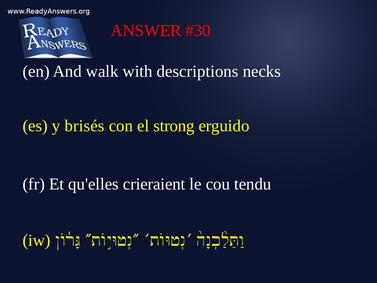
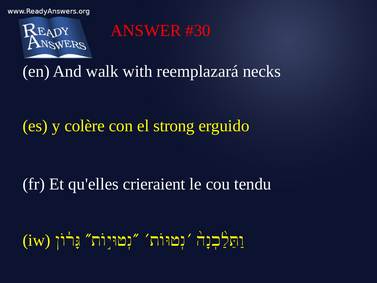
descriptions: descriptions -> reemplazará (198, 71)
brisés: brisés -> colère (85, 126)
